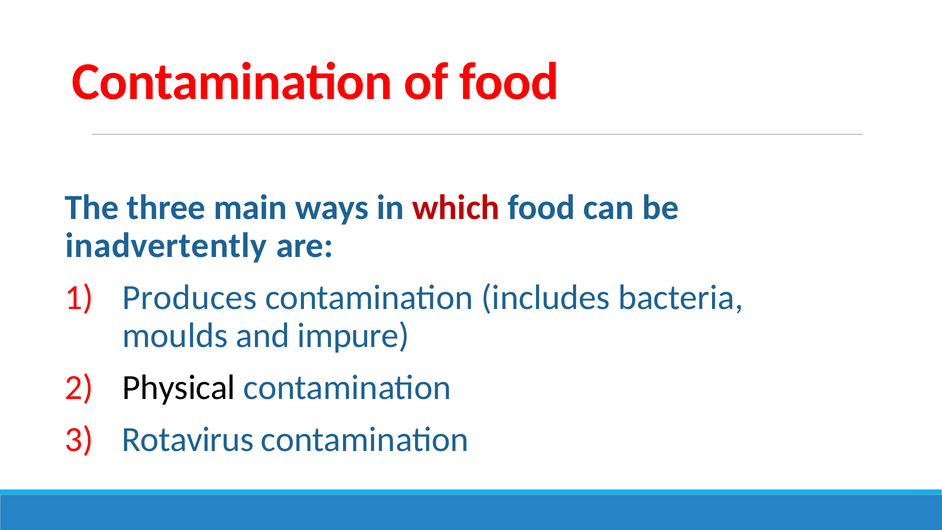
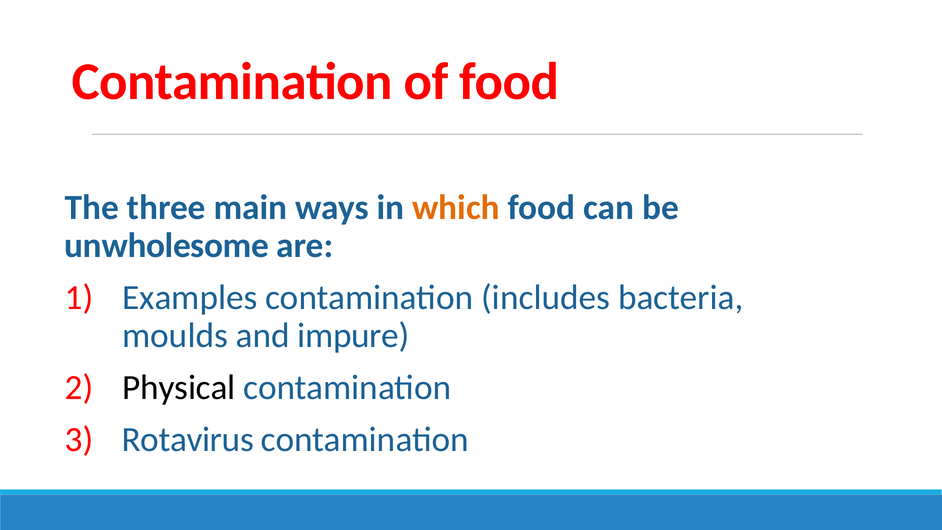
which colour: red -> orange (456, 208)
inadvertently: inadvertently -> unwholesome (167, 246)
Produces: Produces -> Examples (190, 298)
